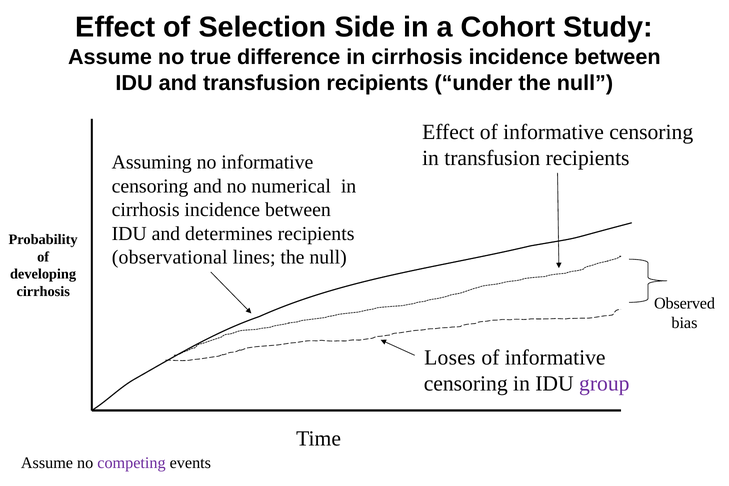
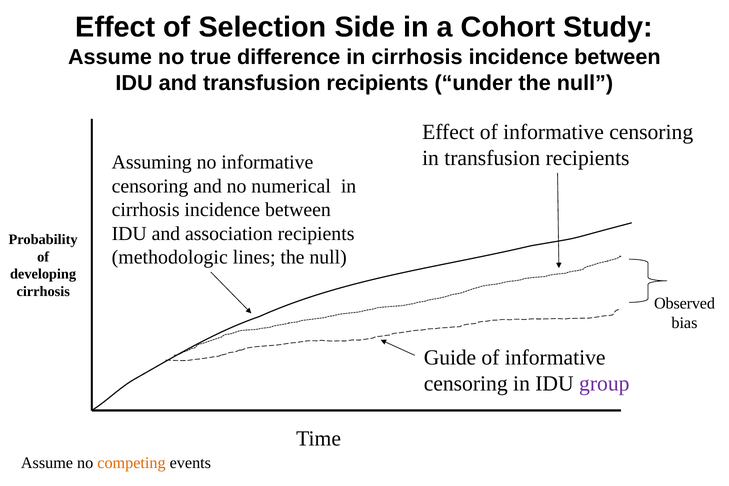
determines: determines -> association (229, 234)
observational: observational -> methodologic (170, 257)
Loses: Loses -> Guide (450, 358)
competing colour: purple -> orange (131, 463)
